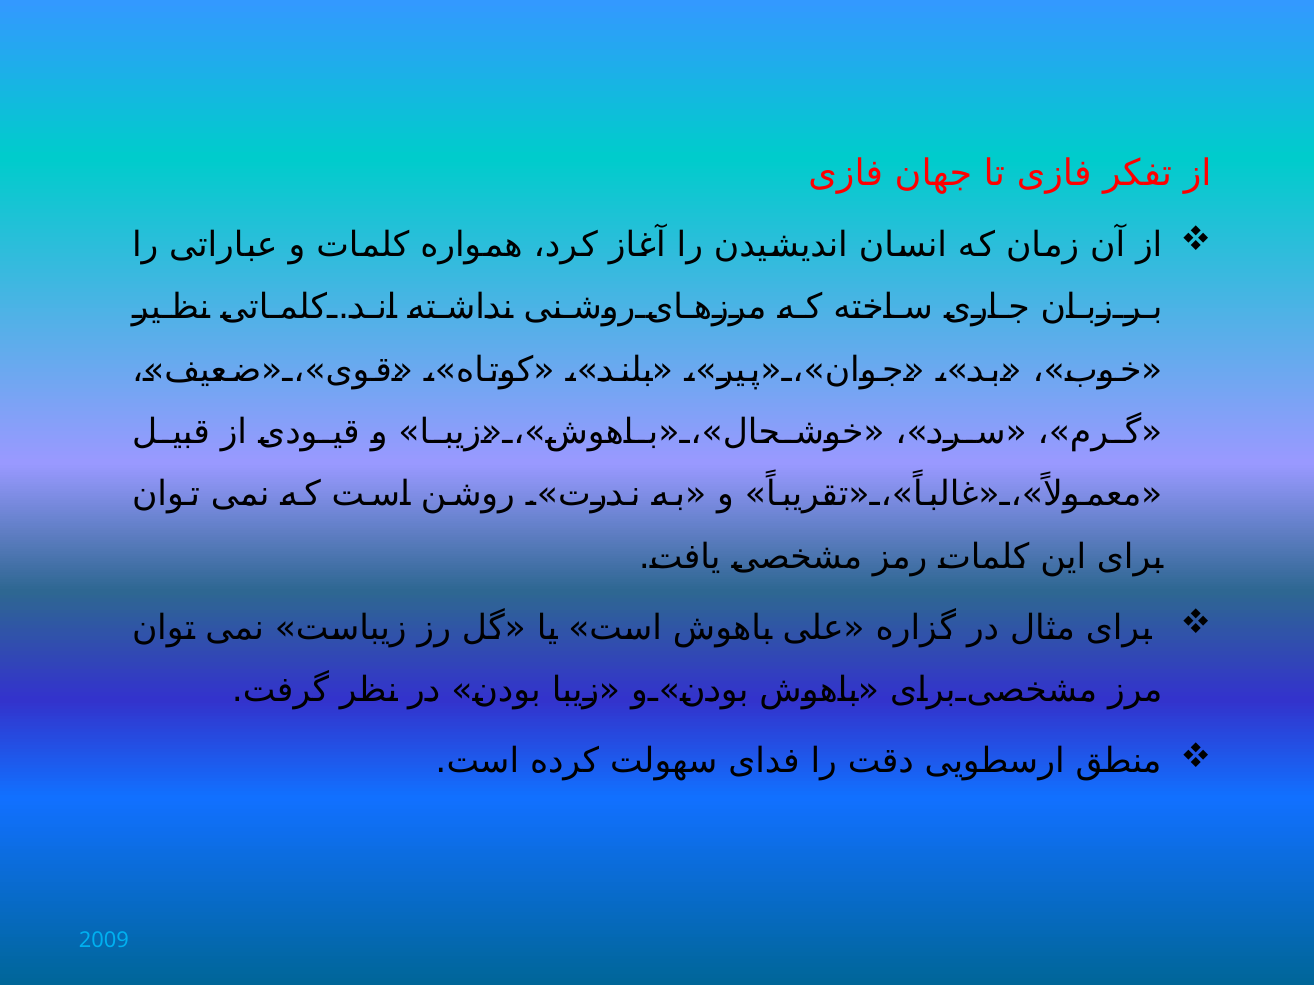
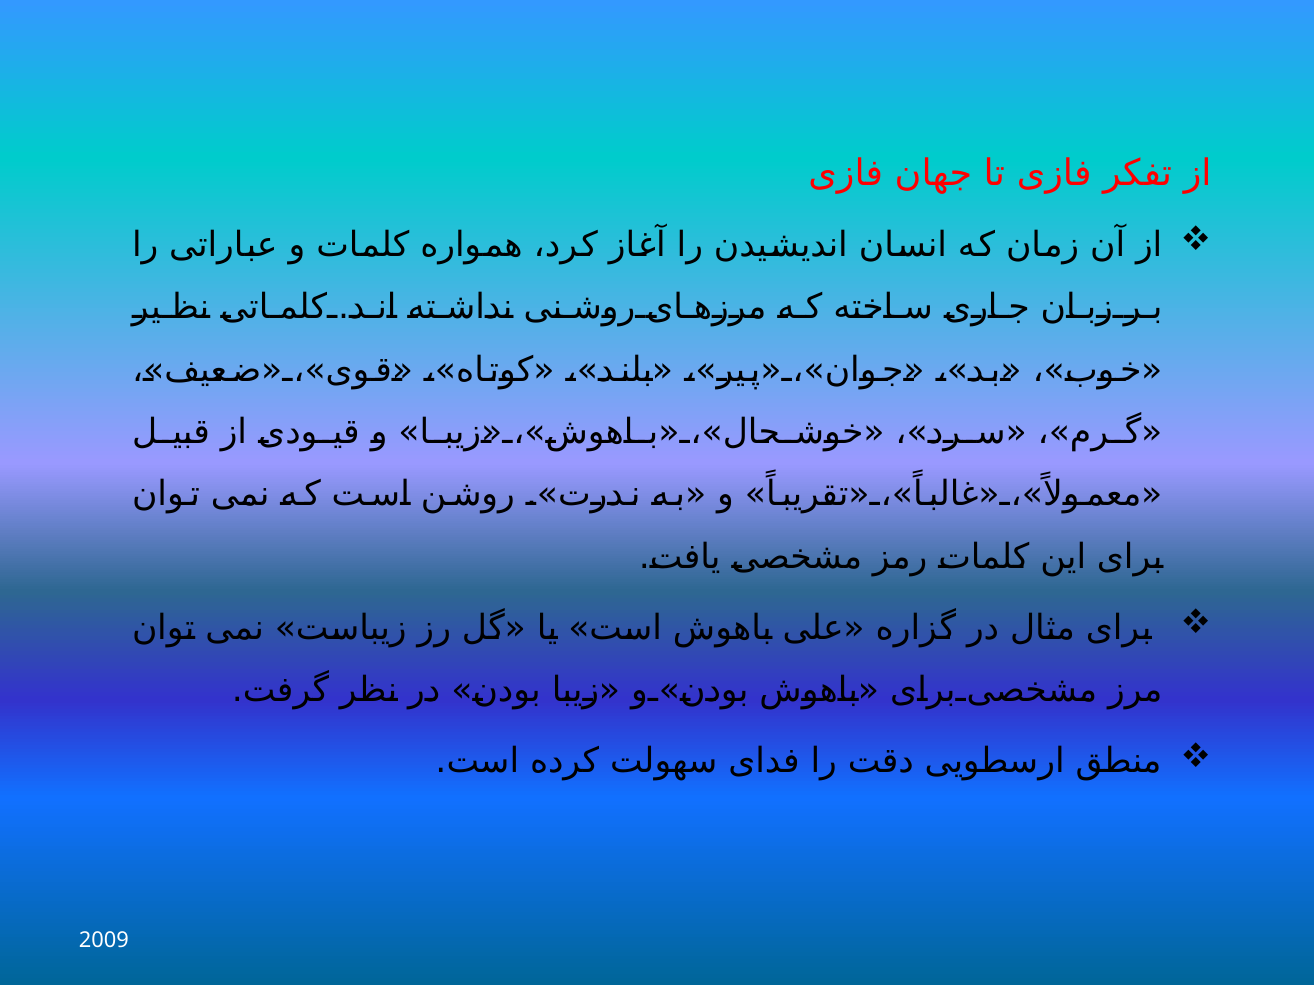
2009 colour: light blue -> white (104, 941)
